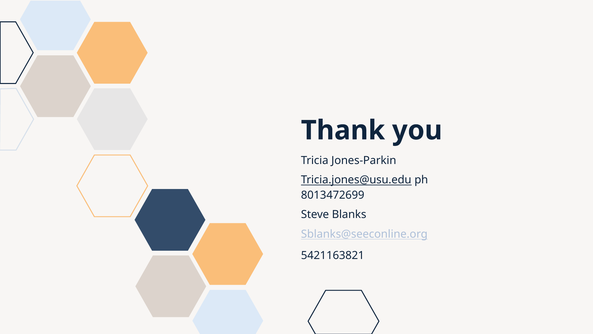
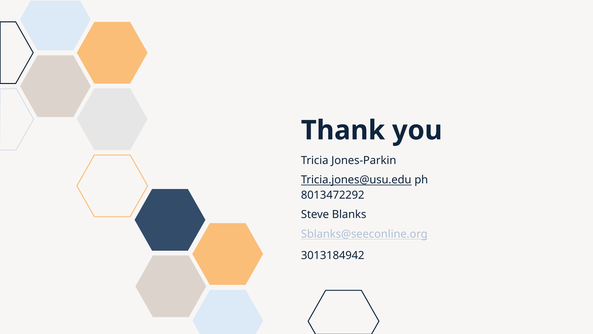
8013472699: 8013472699 -> 8013472292 (333, 195)
5421163821: 5421163821 -> 3013184942 (333, 255)
